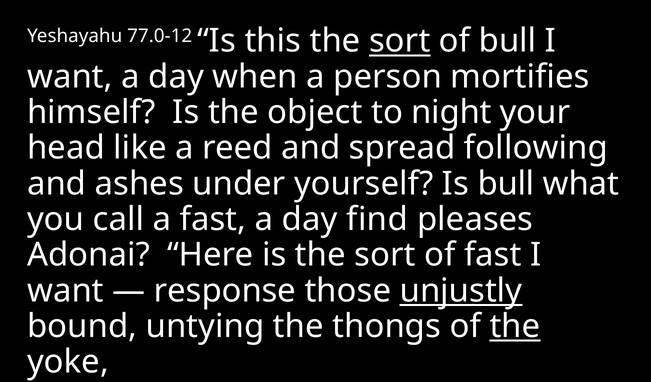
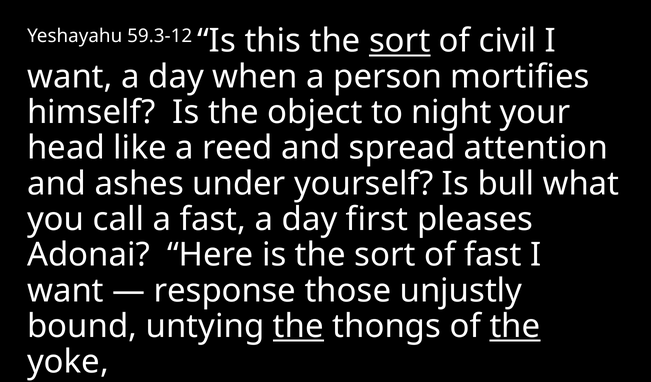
77.0-12: 77.0-12 -> 59.3-12 (160, 36)
of bull: bull -> civil (508, 41)
following: following -> attention (536, 148)
find: find -> first (377, 219)
unjustly underline: present -> none (461, 290)
the underline: none -> present (298, 326)
